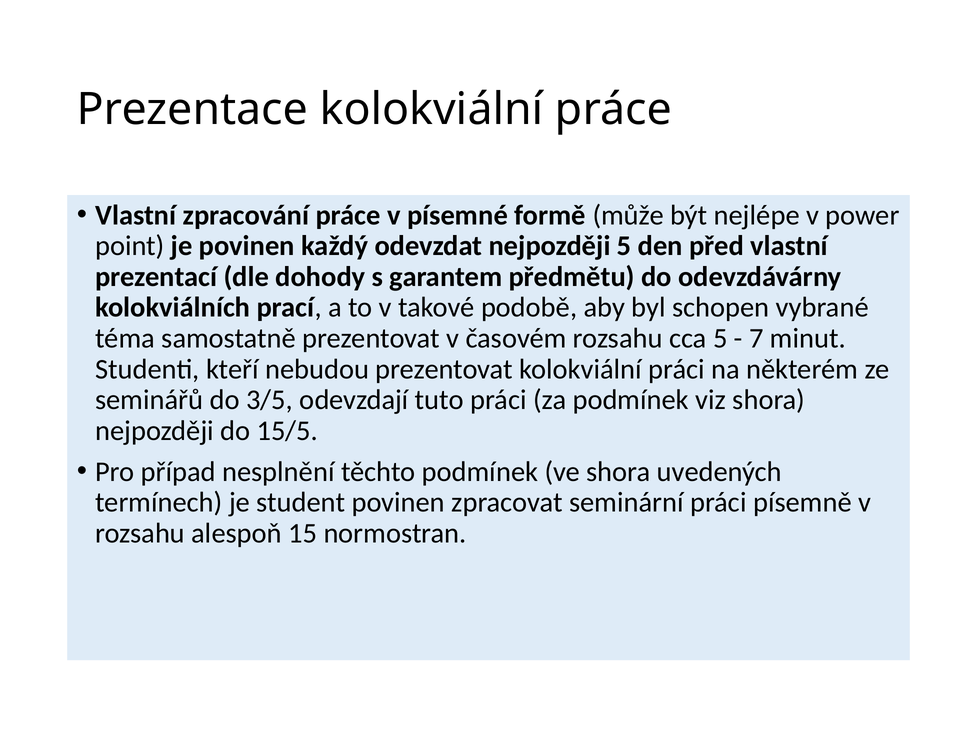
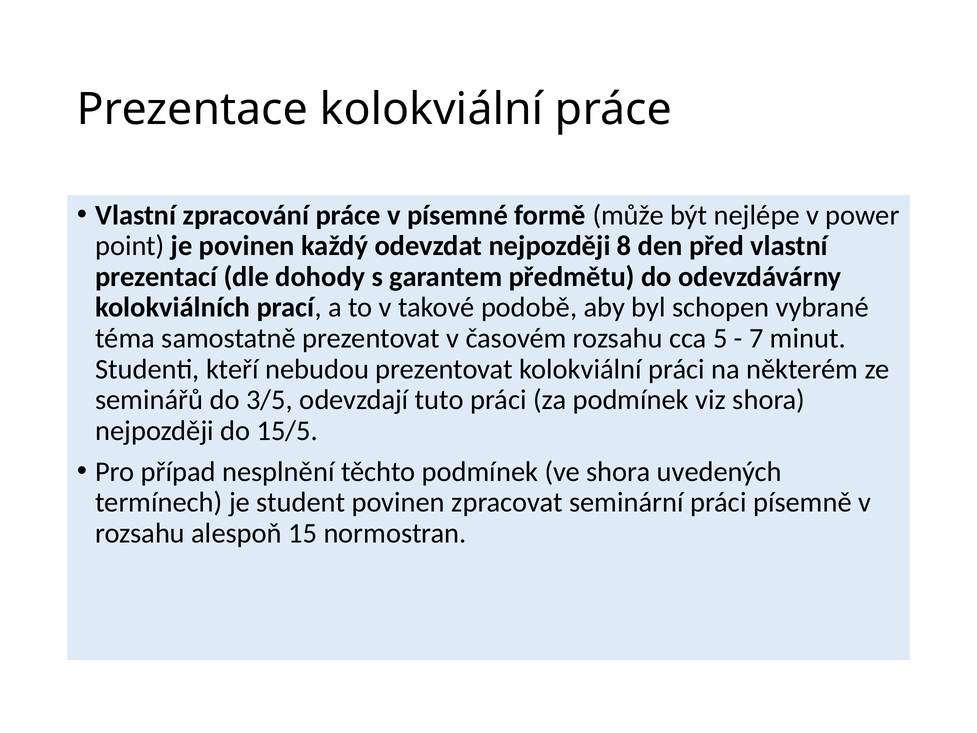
nejpozději 5: 5 -> 8 (624, 246)
